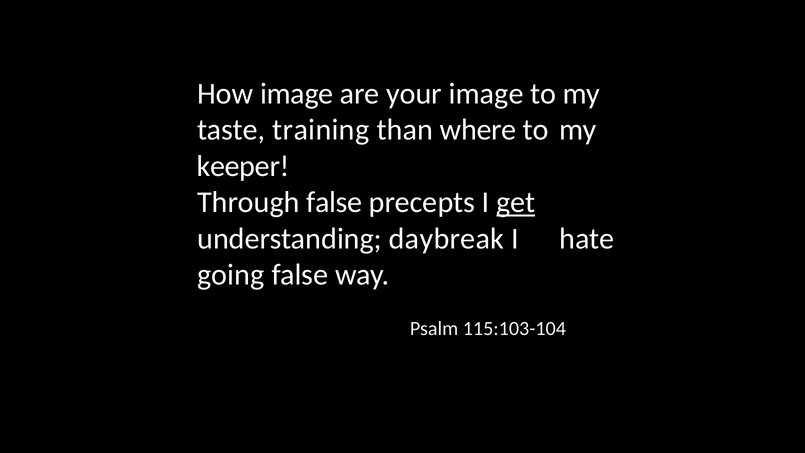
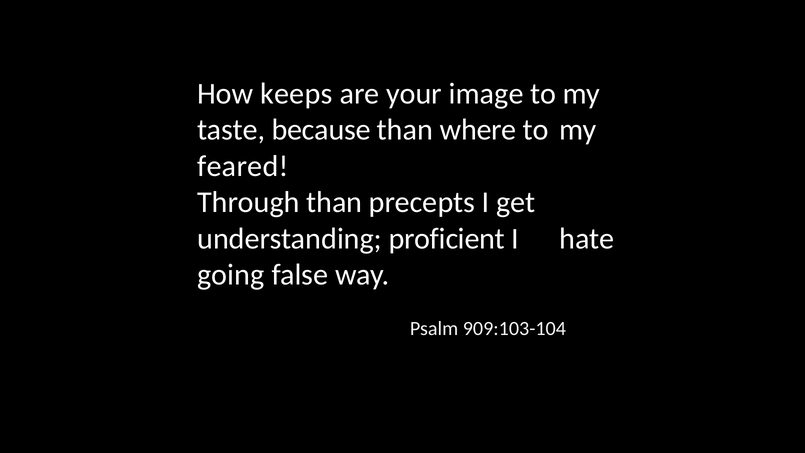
How image: image -> keeps (296, 94)
training: training -> because (321, 130)
keeper: keeper -> feared (243, 166)
Through false: false -> than (334, 202)
get underline: present -> none (516, 202)
daybreak: daybreak -> proficient (447, 239)
115:103-104: 115:103-104 -> 909:103-104 (514, 328)
